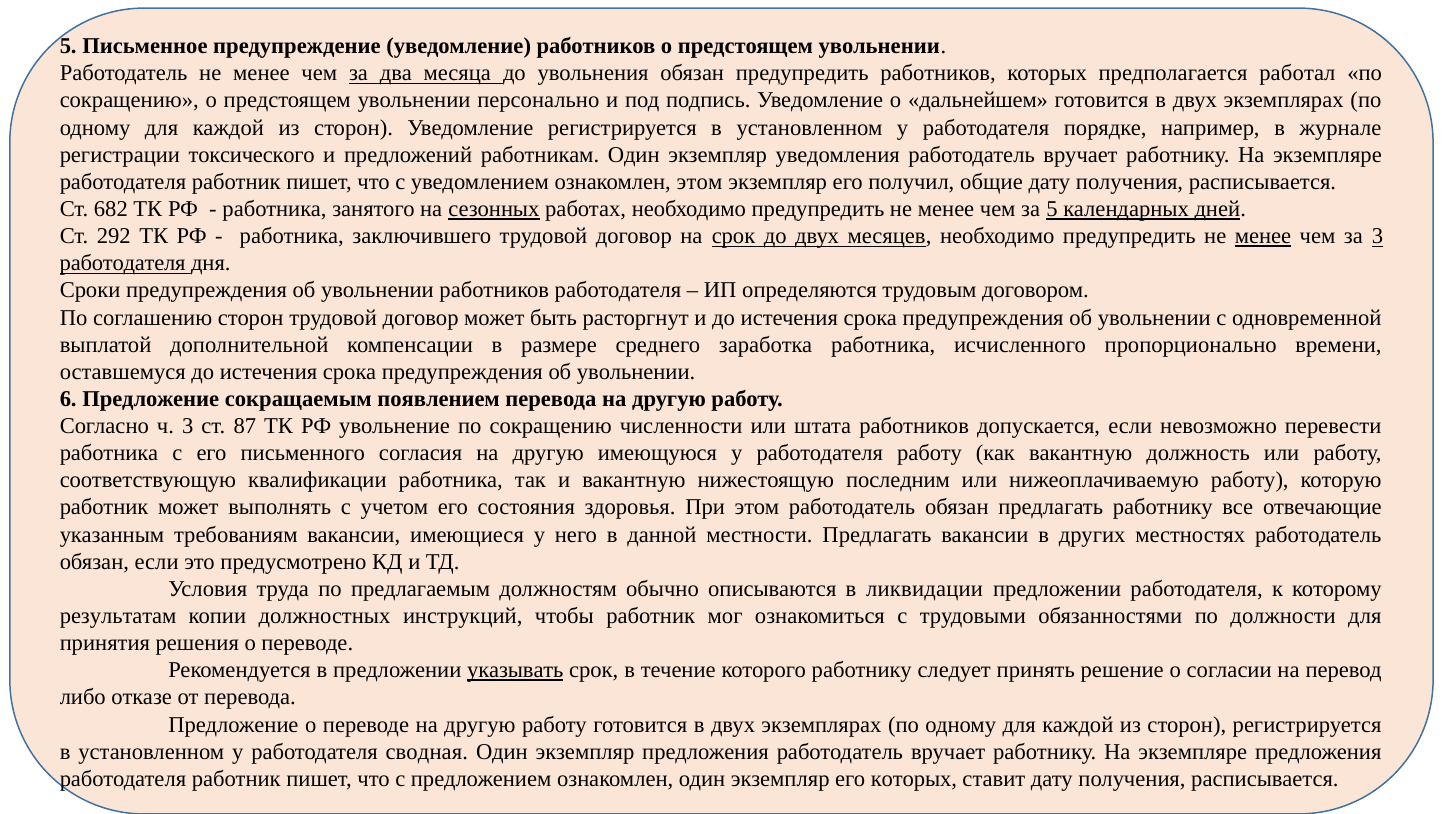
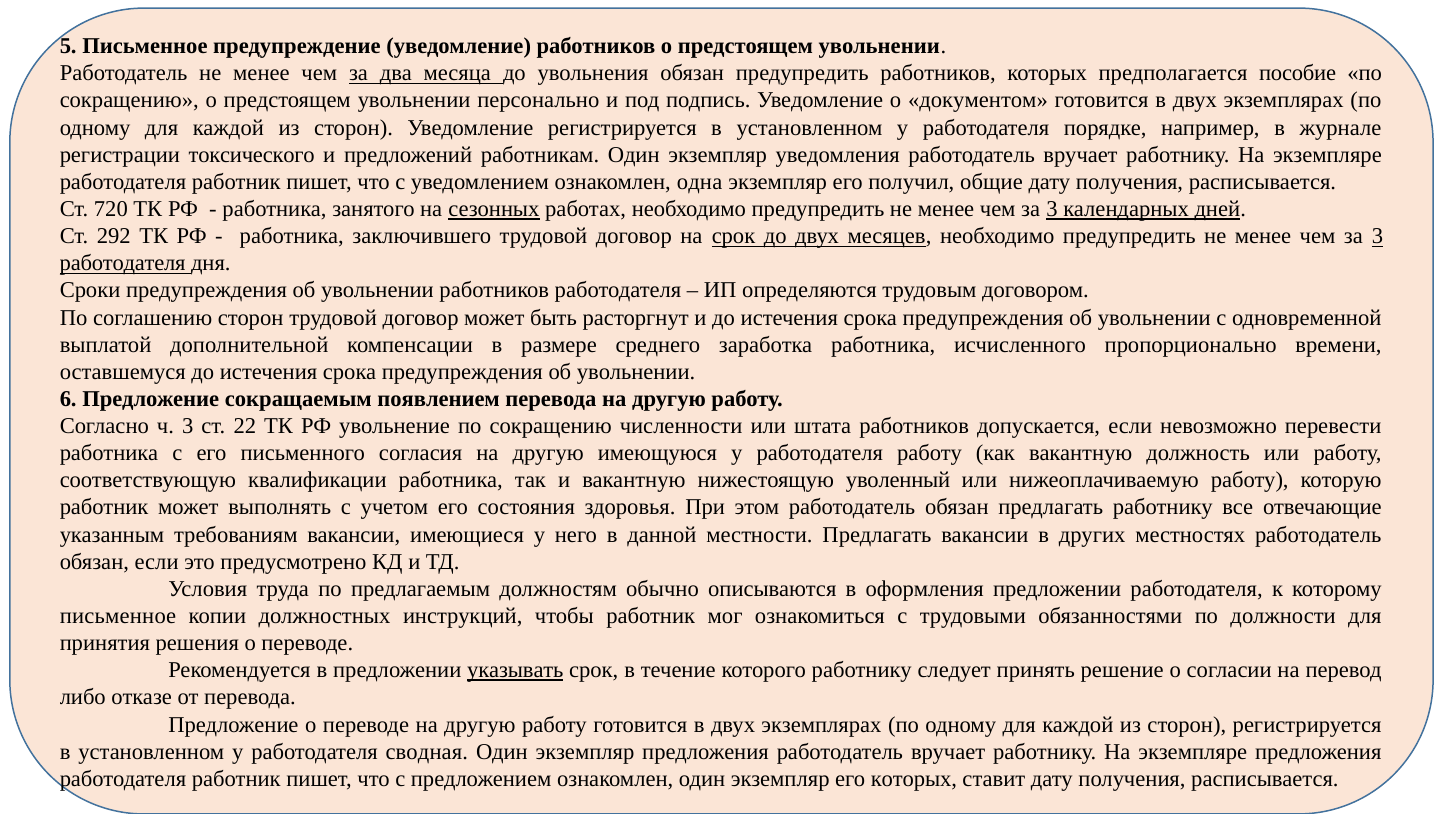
работал: работал -> пособие (1298, 73)
дальнейшем: дальнейшем -> документом (978, 101)
ознакомлен этом: этом -> одна (700, 182)
682: 682 -> 720 (111, 209)
5: 5 -> 3 (1052, 209)
менее underline: present -> none (1263, 236)
87: 87 -> 22 (245, 426)
последним: последним -> уволенный (898, 480)
ликвидации: ликвидации -> оформления (925, 589)
результатам: результатам -> письменное (118, 616)
